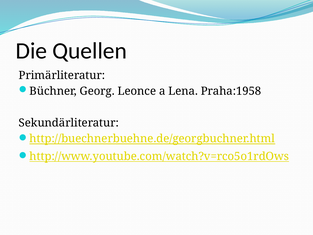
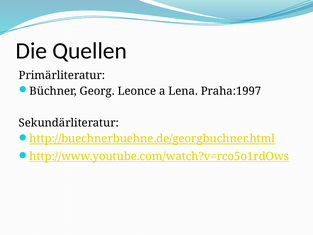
Praha:1958: Praha:1958 -> Praha:1997 (231, 91)
